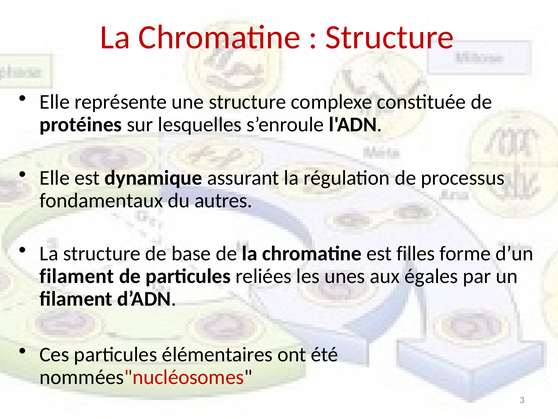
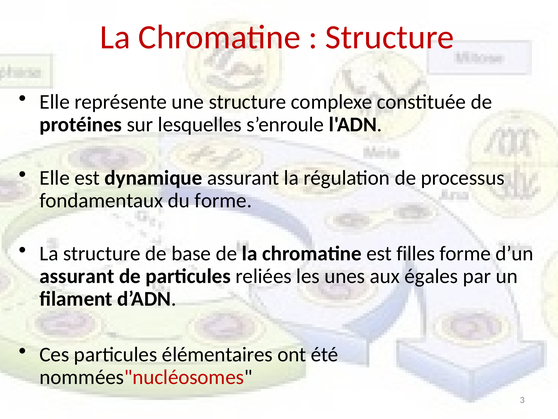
du autres: autres -> forme (223, 200)
filament: filament -> assurant (77, 276)
